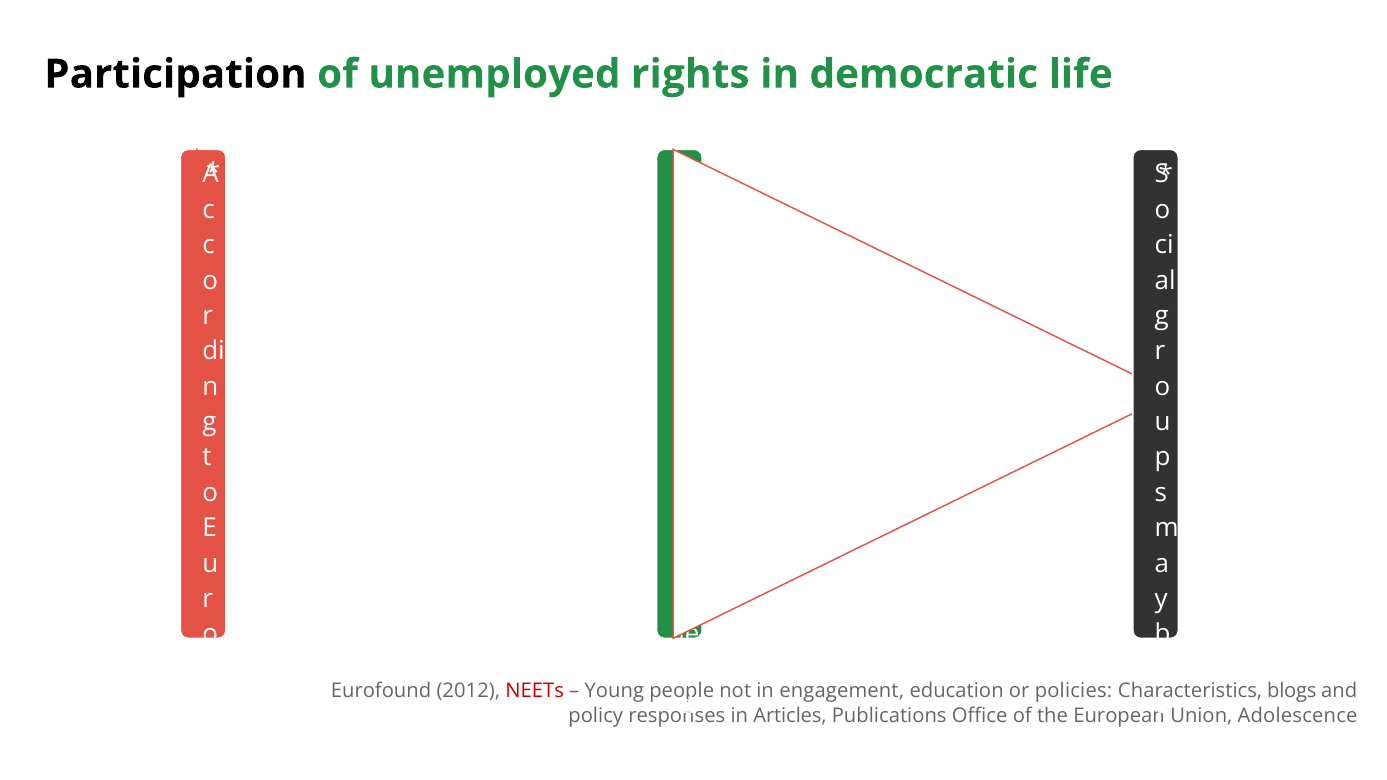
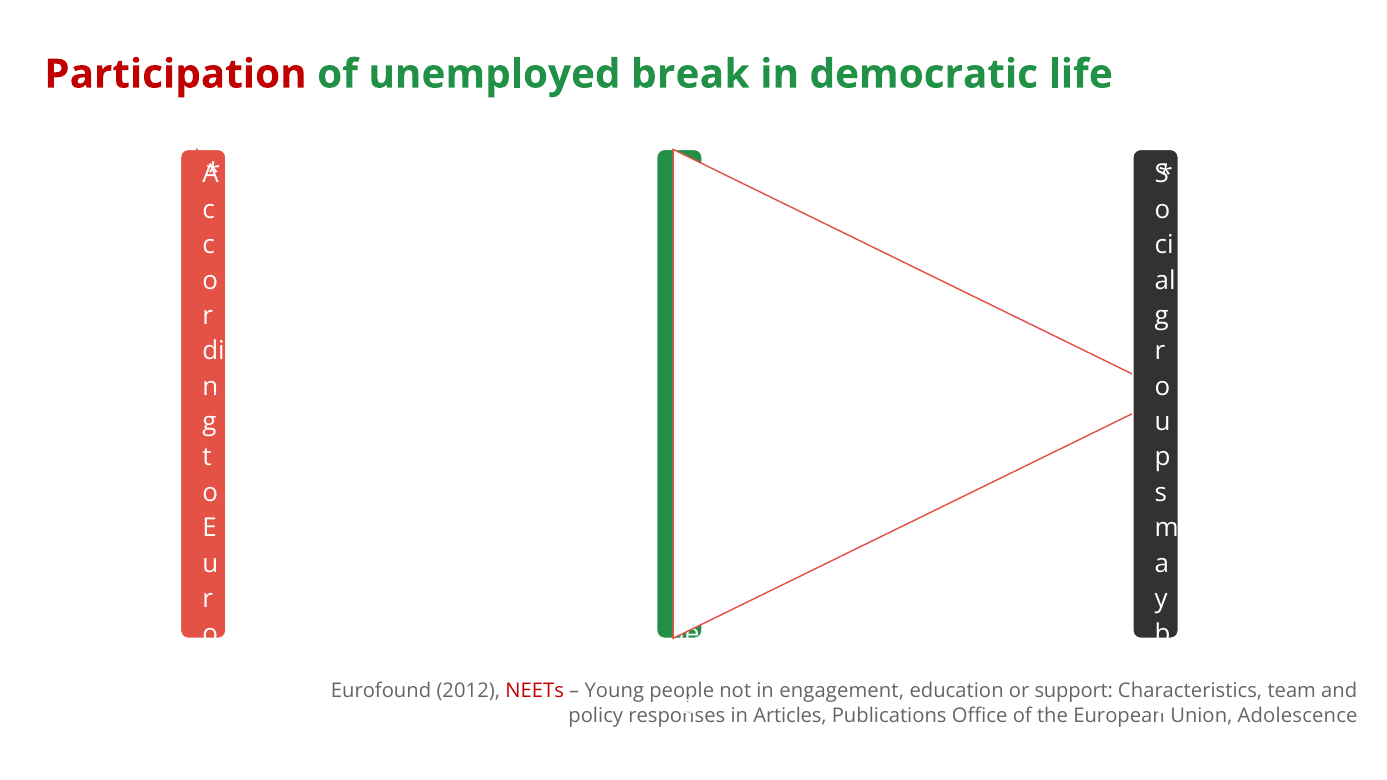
Participation colour: black -> red (175, 74)
rights: rights -> break (690, 74)
policies: policies -> support (1074, 691)
blogs: blogs -> team (1292, 691)
